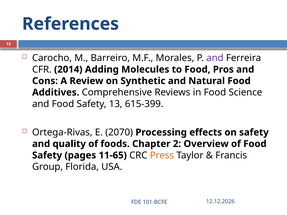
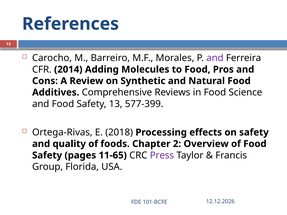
615-399: 615-399 -> 577-399 (144, 104)
2070: 2070 -> 2018 (119, 133)
Press colour: orange -> purple (162, 155)
